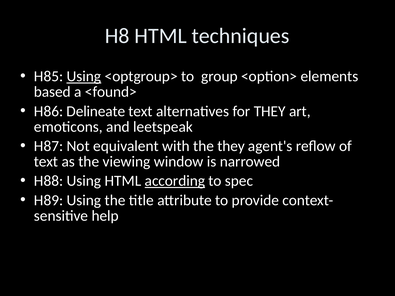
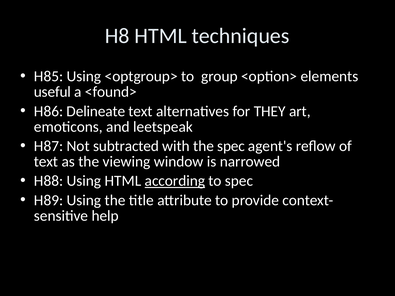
Using underline: present -> none (84, 76)
based: based -> useful (52, 92)
equivalent: equivalent -> subtracted (126, 146)
the they: they -> spec (231, 146)
